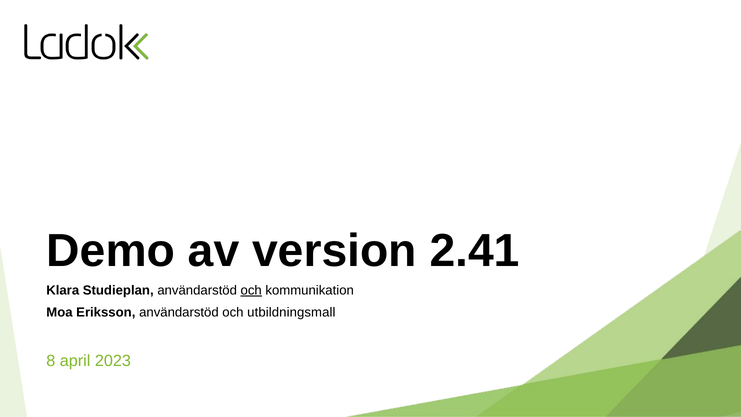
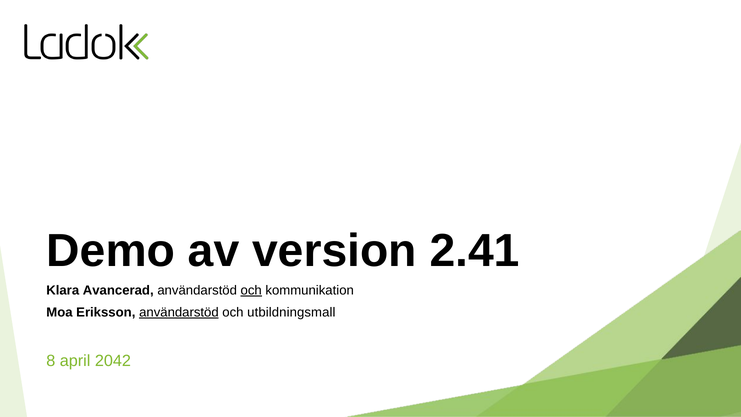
Studieplan: Studieplan -> Avancerad (118, 290)
användarstöd underline: none -> present (179, 312)
2023: 2023 -> 2042 (113, 361)
